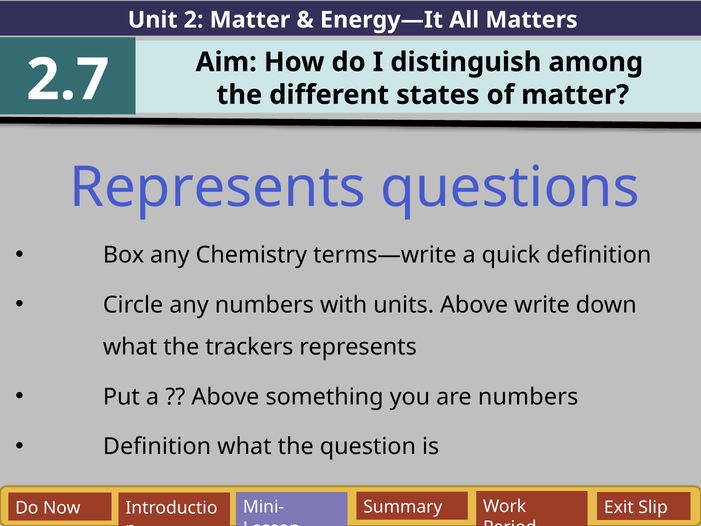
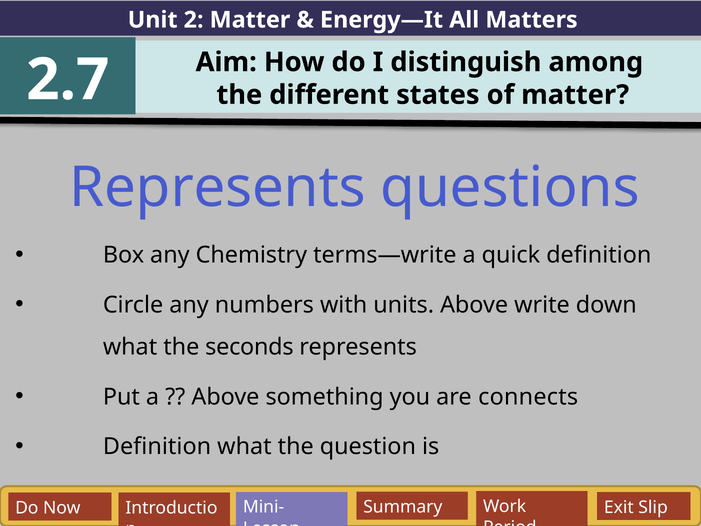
trackers: trackers -> seconds (249, 347)
are numbers: numbers -> connects (528, 397)
